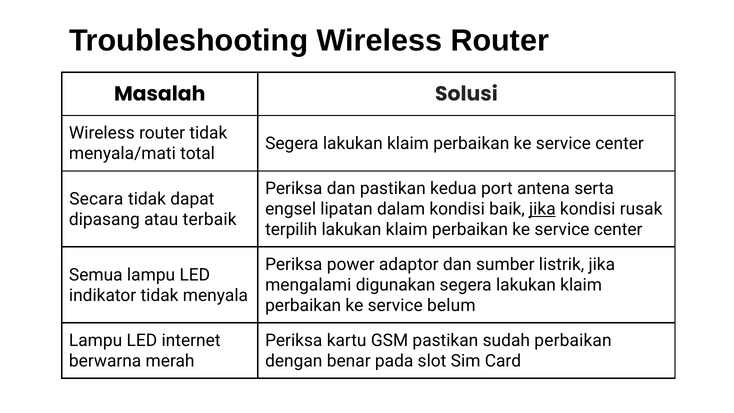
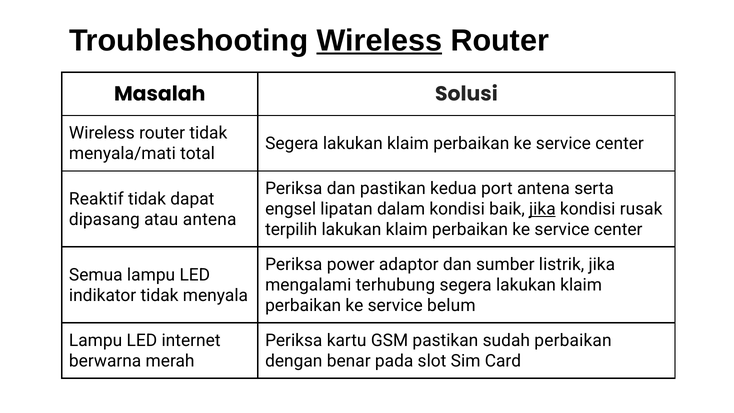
Wireless underline: none -> present (379, 40)
Secara: Secara -> Reaktif (96, 199)
atau terbaik: terbaik -> antena (210, 219)
digunakan: digunakan -> terhubung (395, 285)
